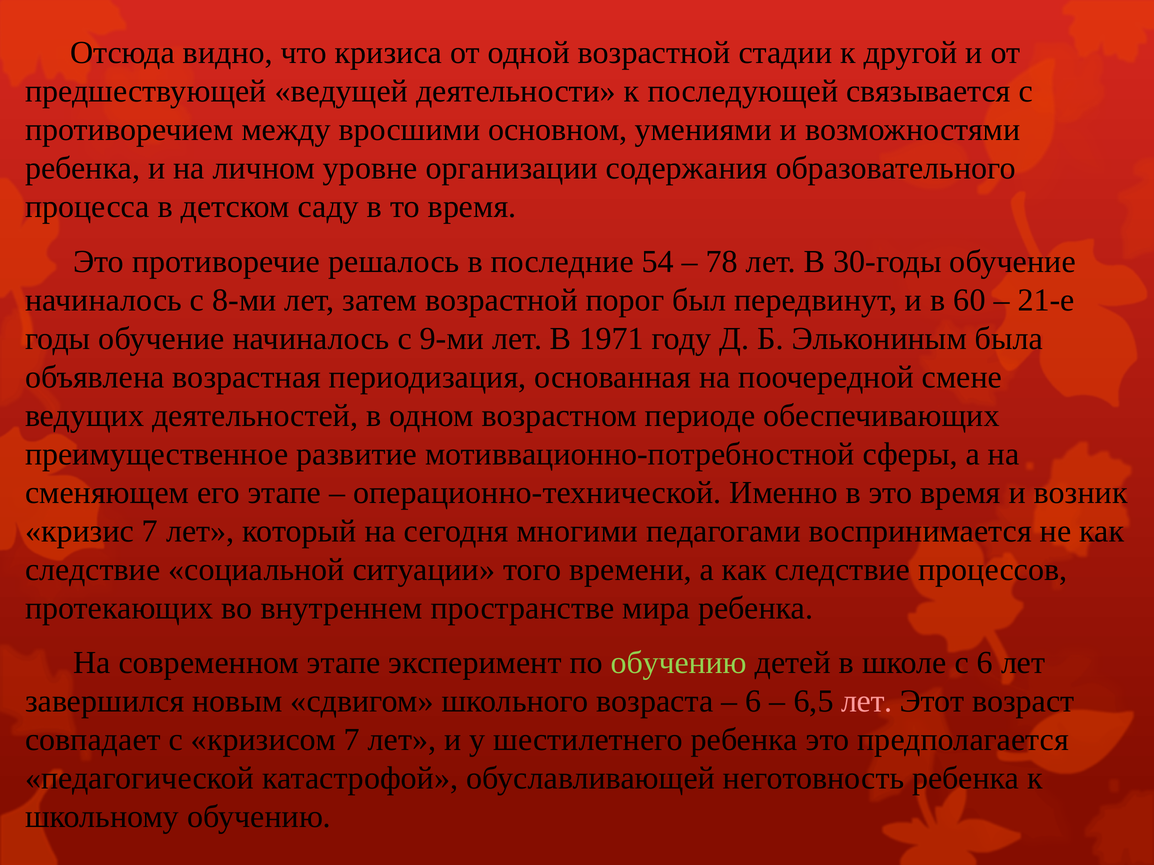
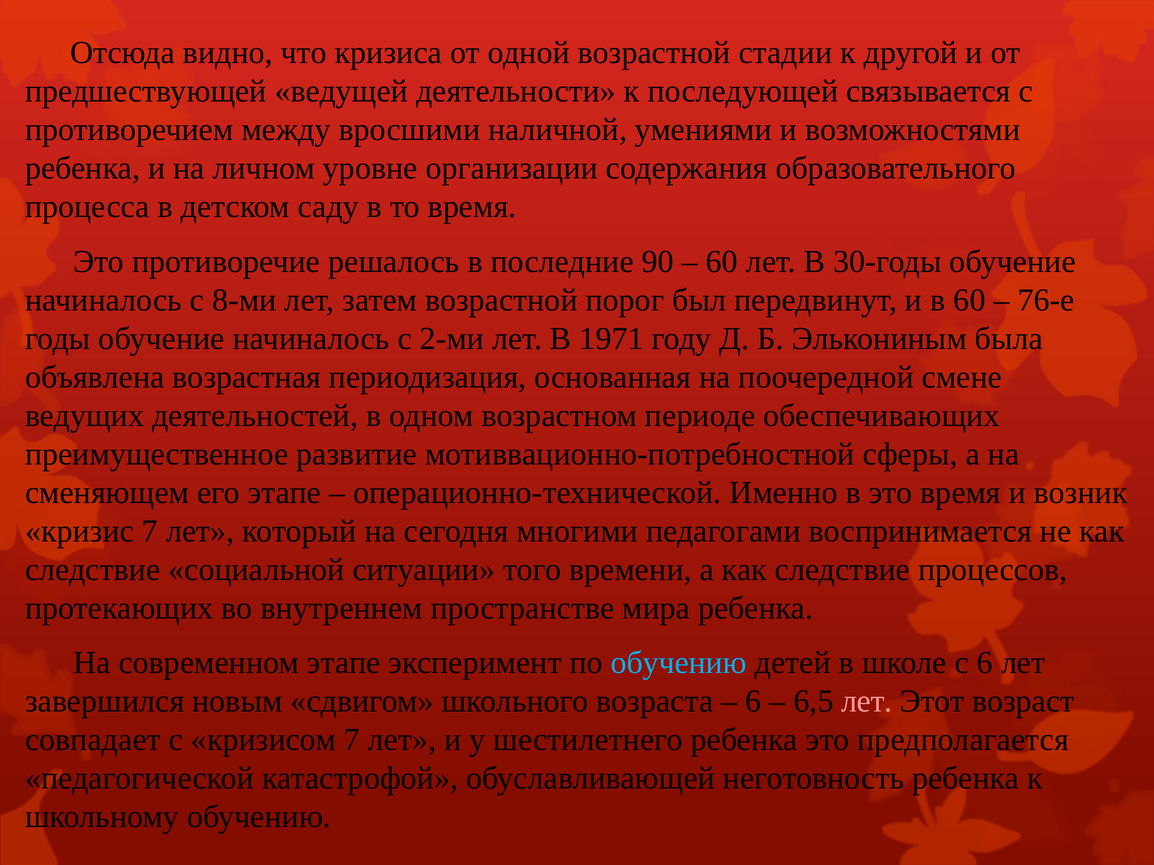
основном: основном -> наличной (558, 130)
54: 54 -> 90 (658, 262)
78: 78 -> 60 (722, 262)
21-е: 21-е -> 76-е (1046, 300)
9-ми: 9-ми -> 2-ми (452, 339)
обучению colour: light green -> light blue (679, 663)
